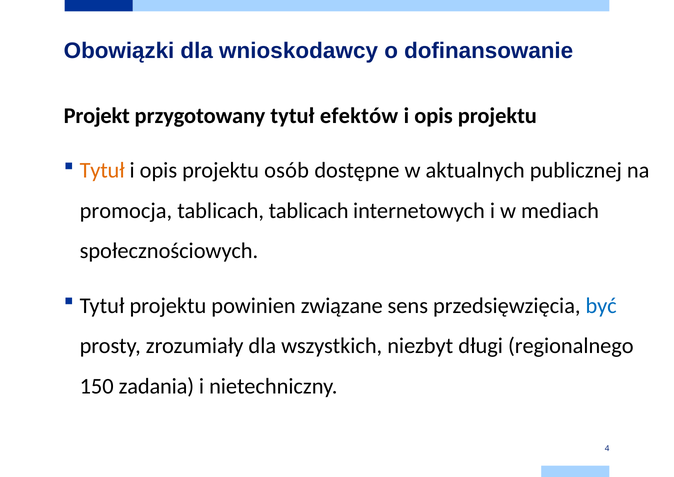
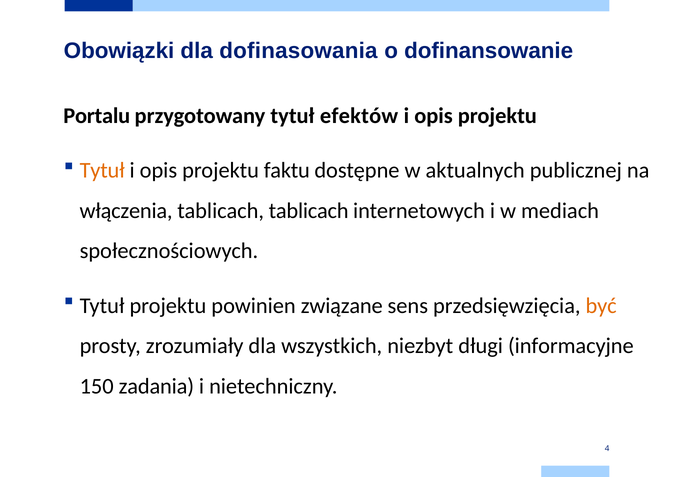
wnioskodawcy: wnioskodawcy -> dofinasowania (298, 51)
Projekt: Projekt -> Portalu (97, 116)
osób: osób -> faktu (287, 170)
promocja: promocja -> włączenia (126, 210)
być colour: blue -> orange (601, 305)
regionalnego: regionalnego -> informacyjne (571, 346)
